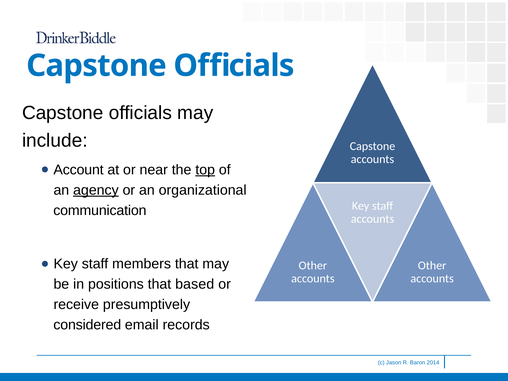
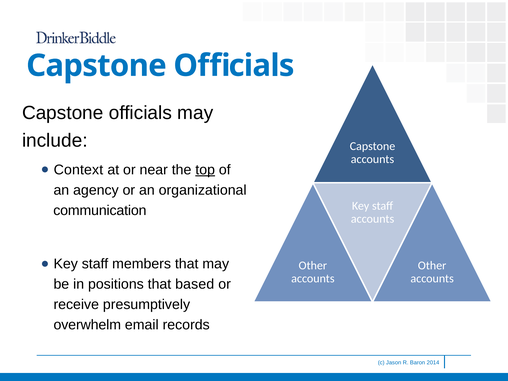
Account: Account -> Context (78, 170)
agency underline: present -> none (96, 190)
considered: considered -> overwhelm (87, 325)
